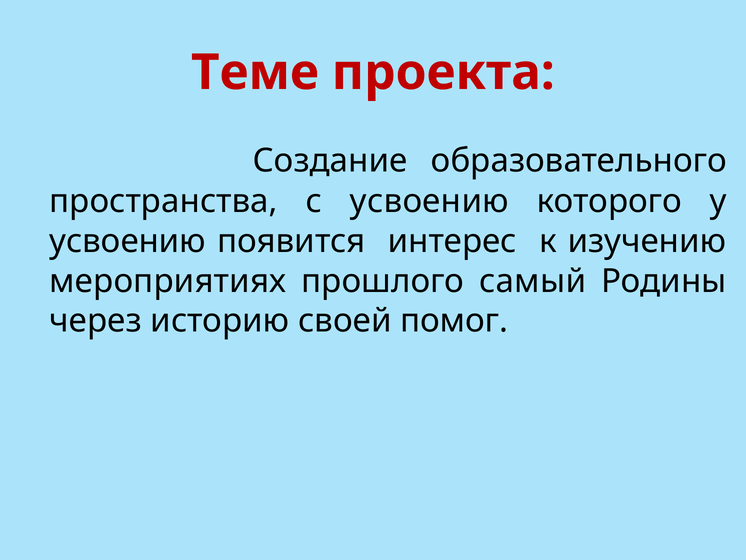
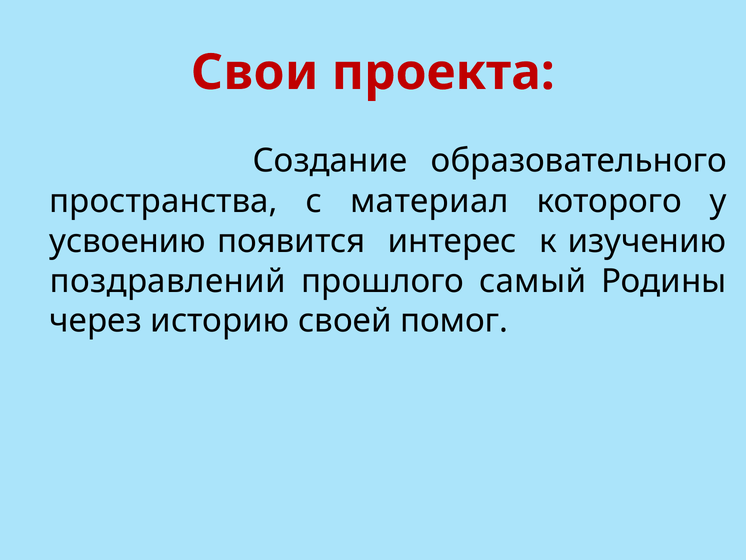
Теме: Теме -> Свои (255, 72)
с усвоению: усвоению -> материал (429, 201)
мероприятиях: мероприятиях -> поздравлений (168, 281)
